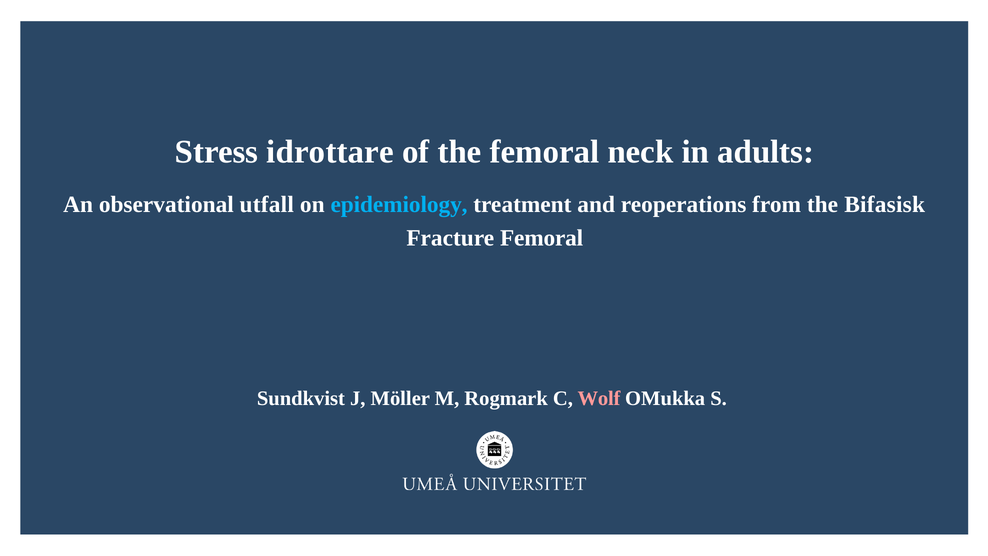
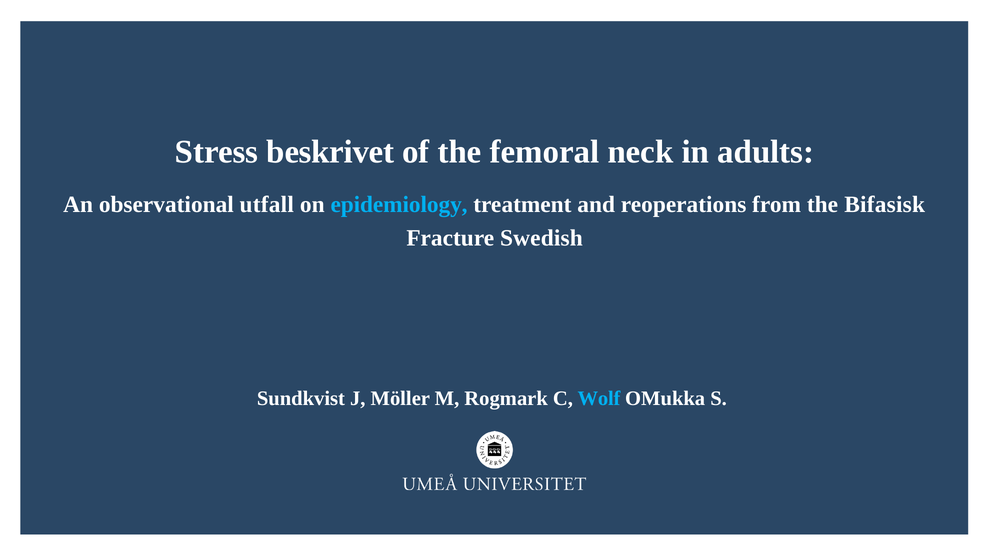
idrottare: idrottare -> beskrivet (330, 152)
Fracture Femoral: Femoral -> Swedish (541, 238)
Wolf colour: pink -> light blue (599, 398)
